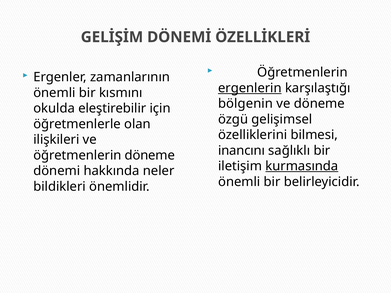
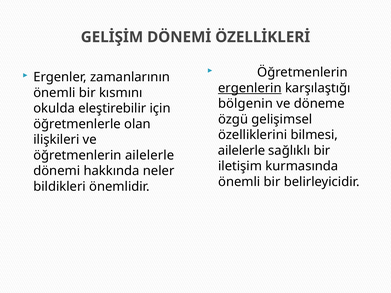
inancını: inancını -> ailelerle (242, 151)
öğretmenlerin döneme: döneme -> ailelerle (150, 155)
kurmasında underline: present -> none (302, 166)
